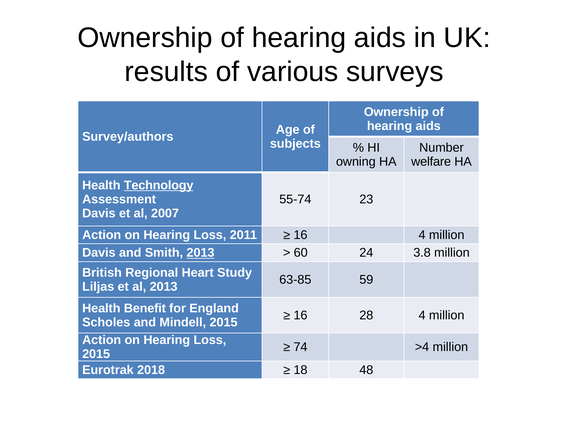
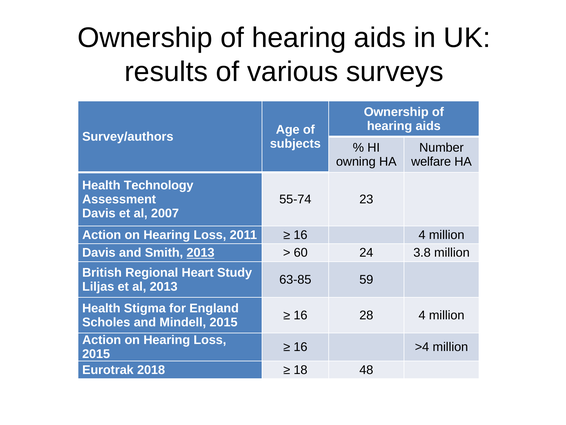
Technology underline: present -> none (159, 185)
Benefit: Benefit -> Stigma (145, 308)
74: 74 -> 16 (301, 347)
